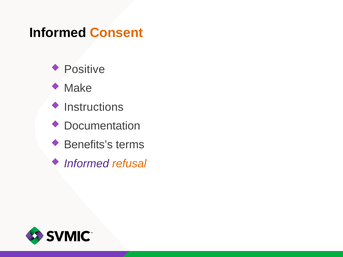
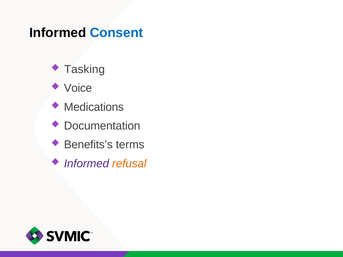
Consent colour: orange -> blue (116, 33)
Positive: Positive -> Tasking (85, 69)
Make: Make -> Voice (78, 88)
Instructions: Instructions -> Medications (94, 107)
